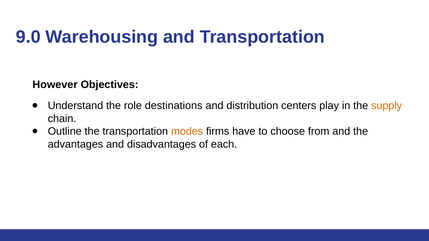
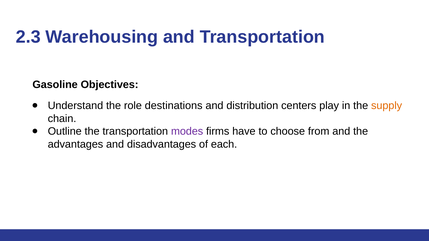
9.0: 9.0 -> 2.3 (28, 37)
However: However -> Gasoline (55, 85)
modes colour: orange -> purple (187, 132)
